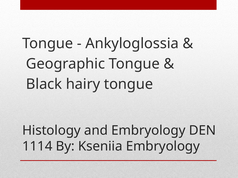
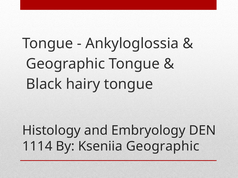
Kseniia Embryology: Embryology -> Geographic (163, 147)
